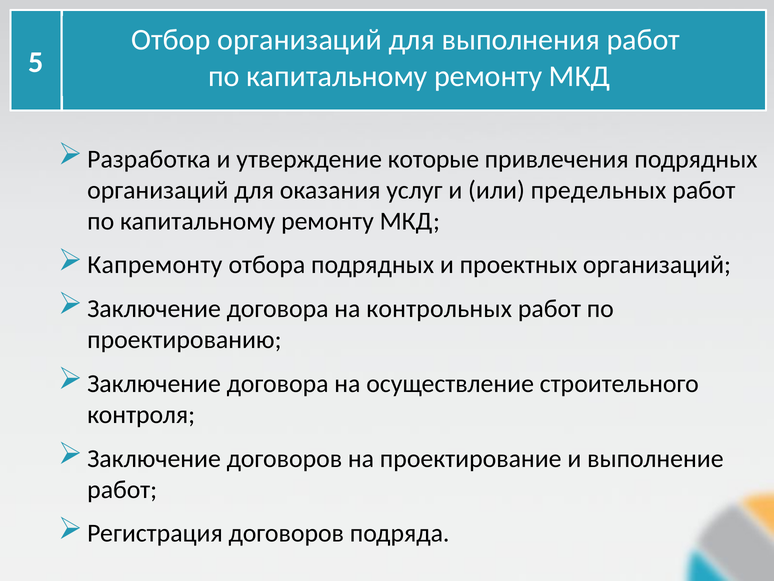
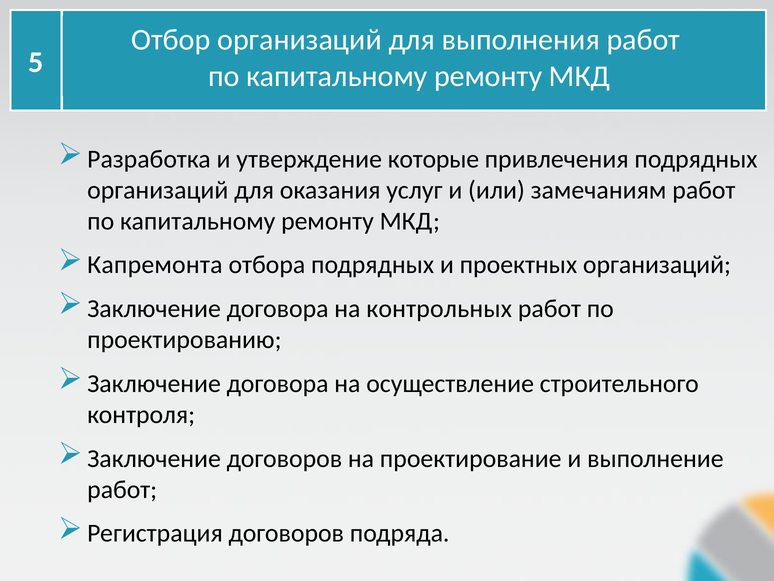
предельных: предельных -> замечаниям (599, 190)
Капремонту: Капремонту -> Капремонта (155, 265)
